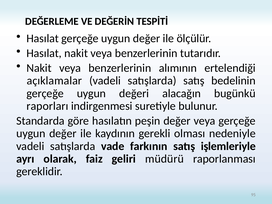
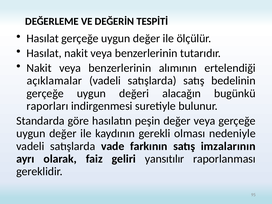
işlemleriyle: işlemleriyle -> imzalarının (228, 146)
müdürü: müdürü -> yansıtılır (165, 159)
